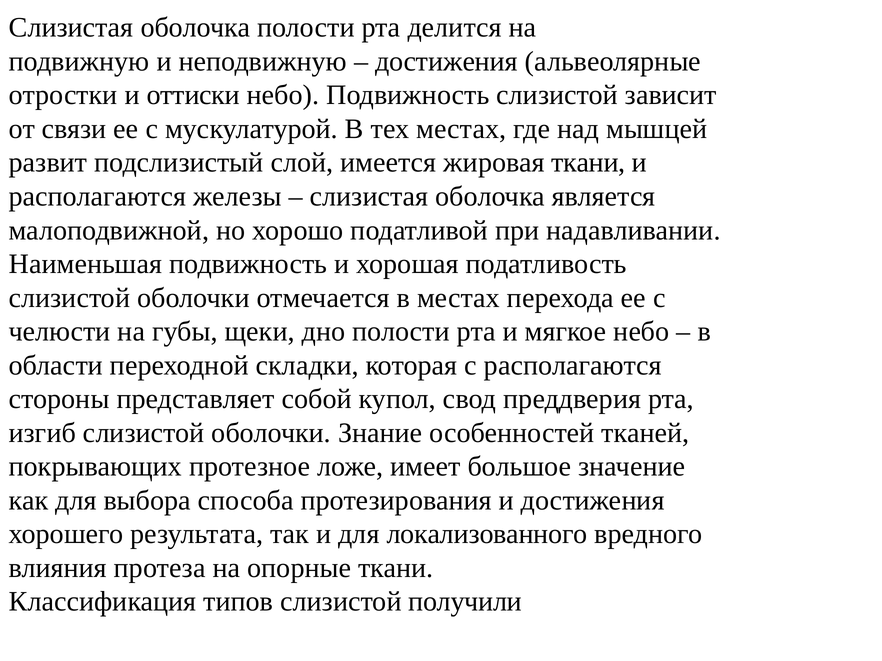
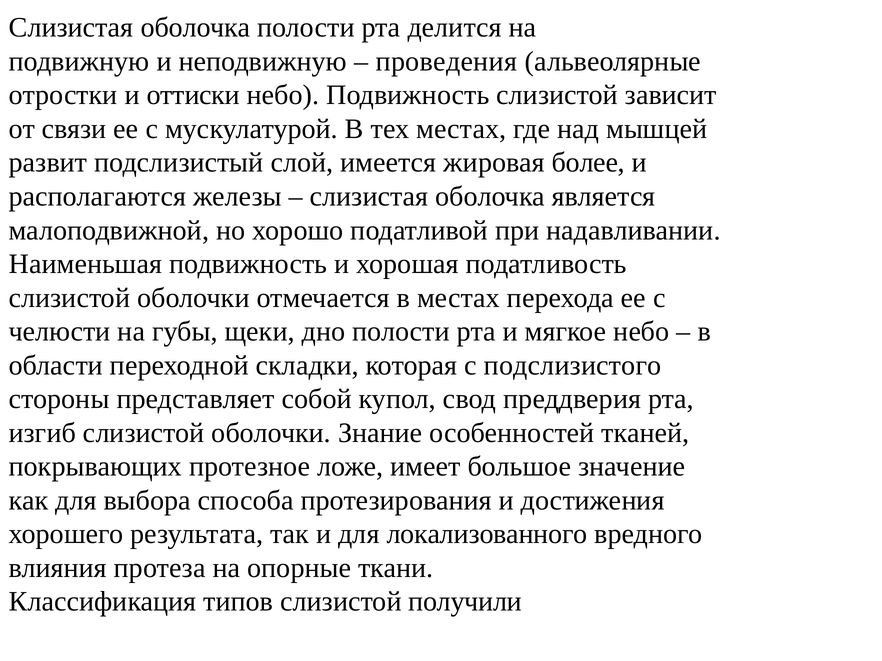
достижения: достижения -> проведения (446, 61)
жировая ткани: ткани -> более (588, 163)
с располагаются: располагаются -> подслизистого (573, 366)
